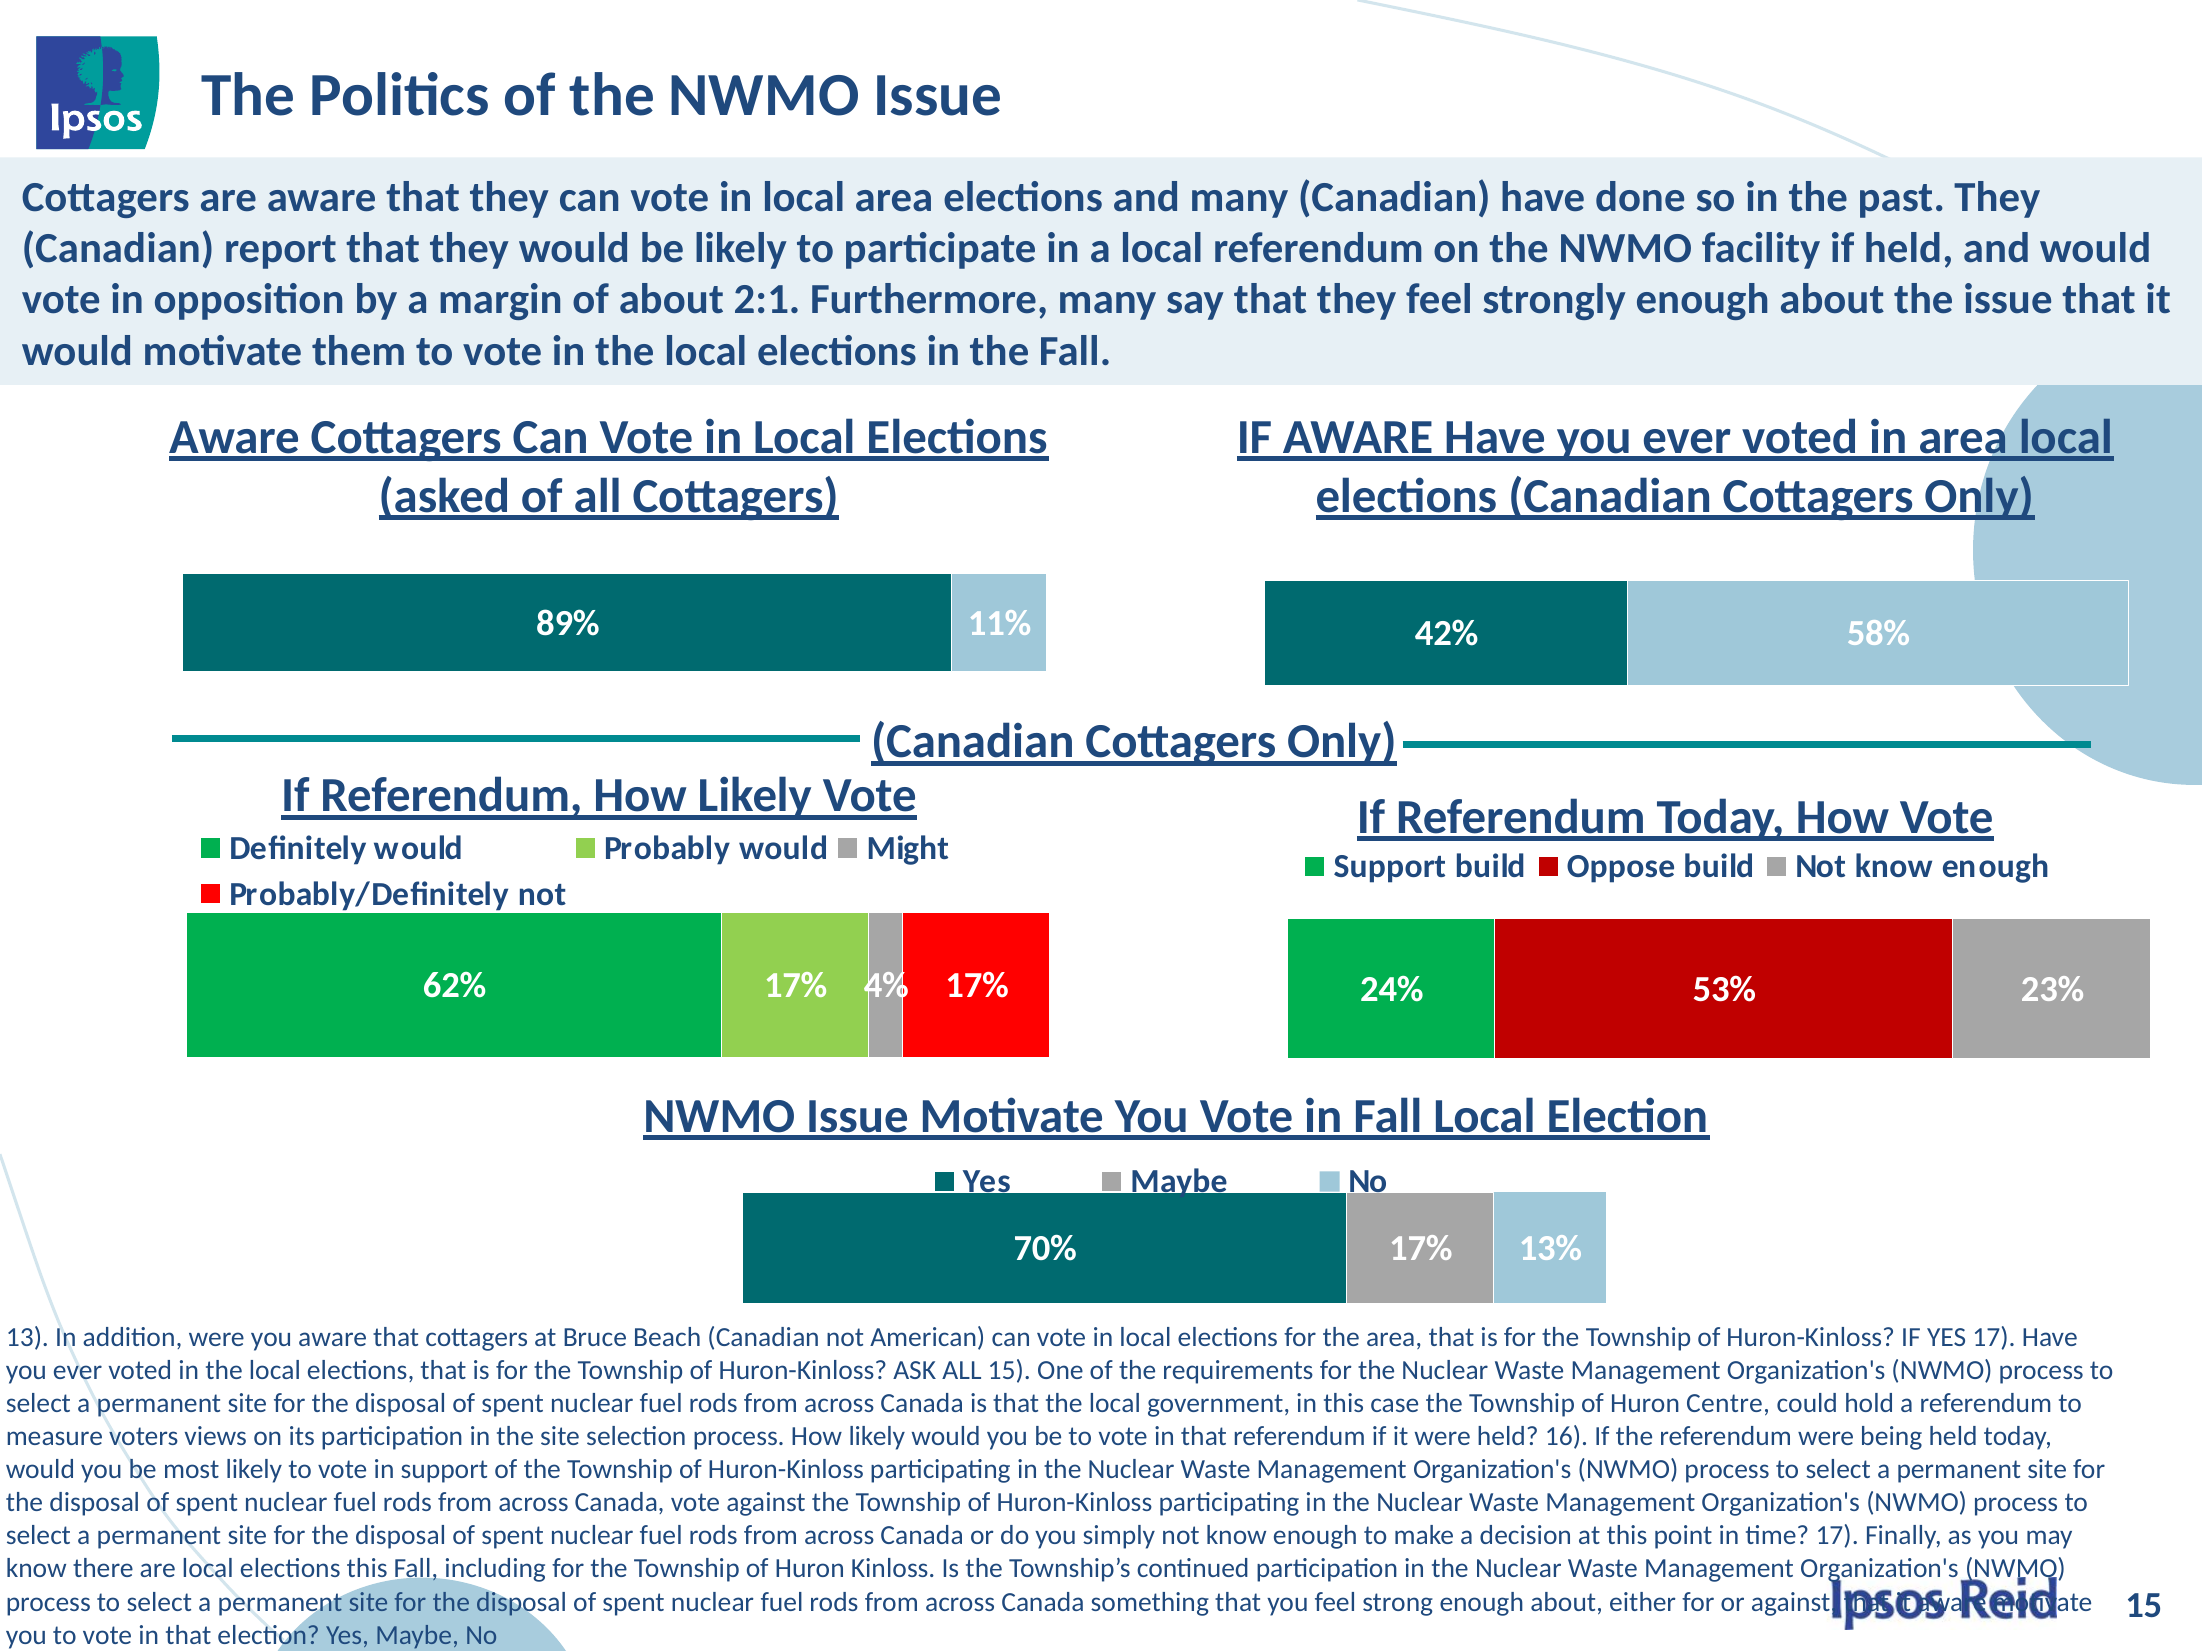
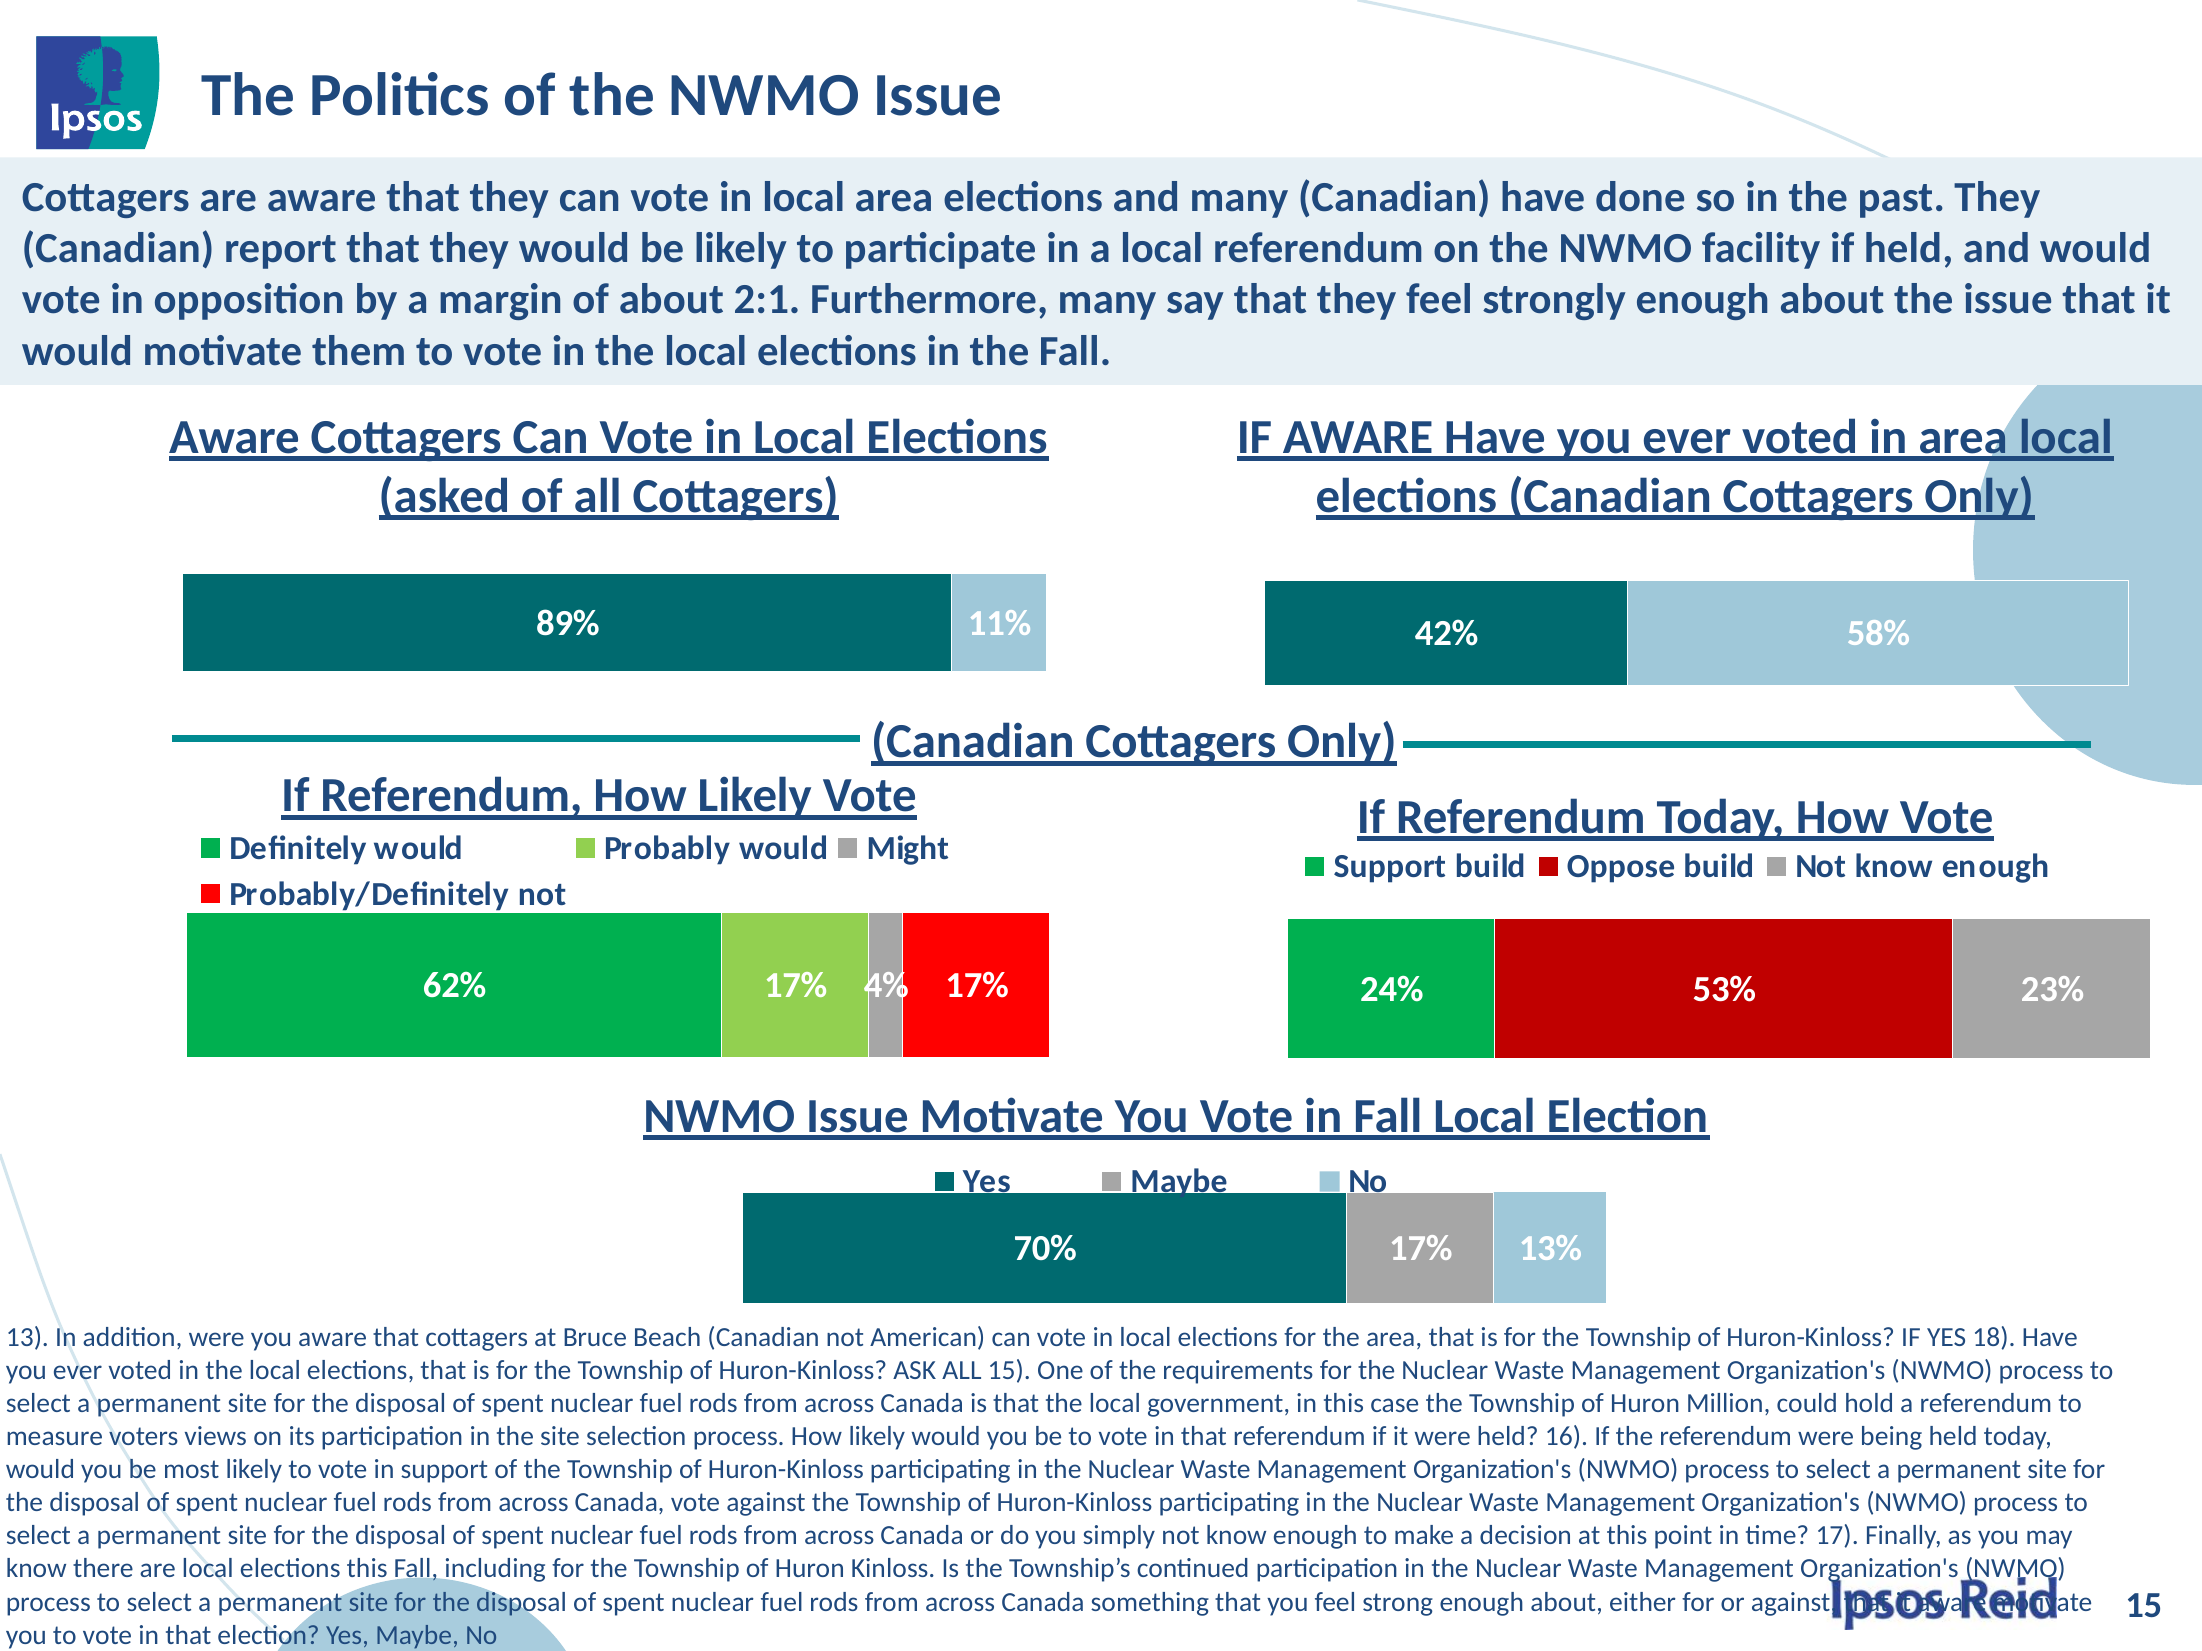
YES 17: 17 -> 18 (1994, 1338)
Centre: Centre -> Million (1728, 1404)
